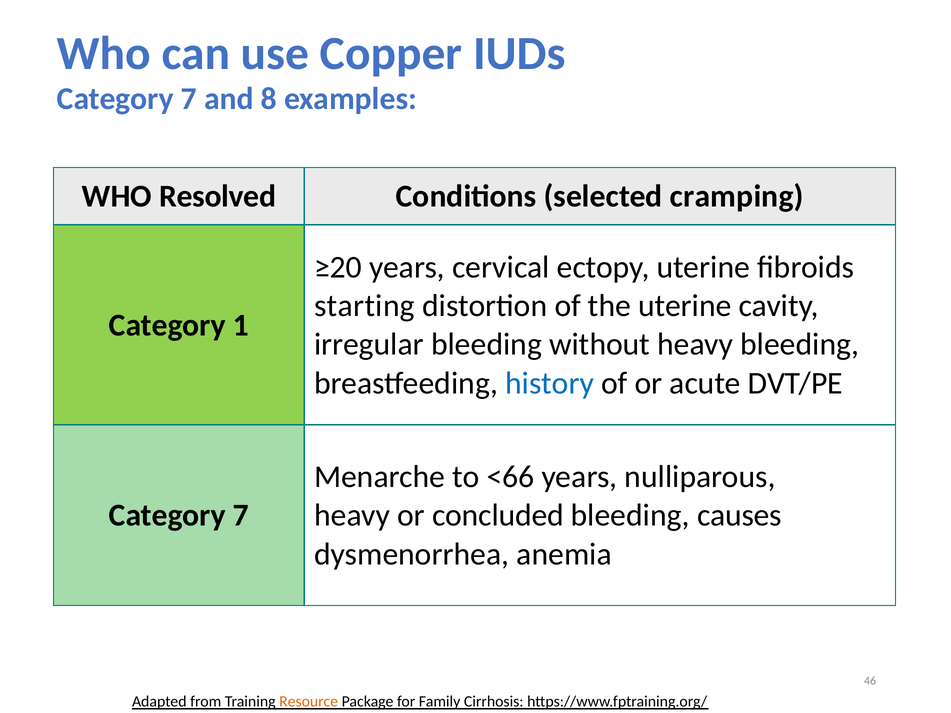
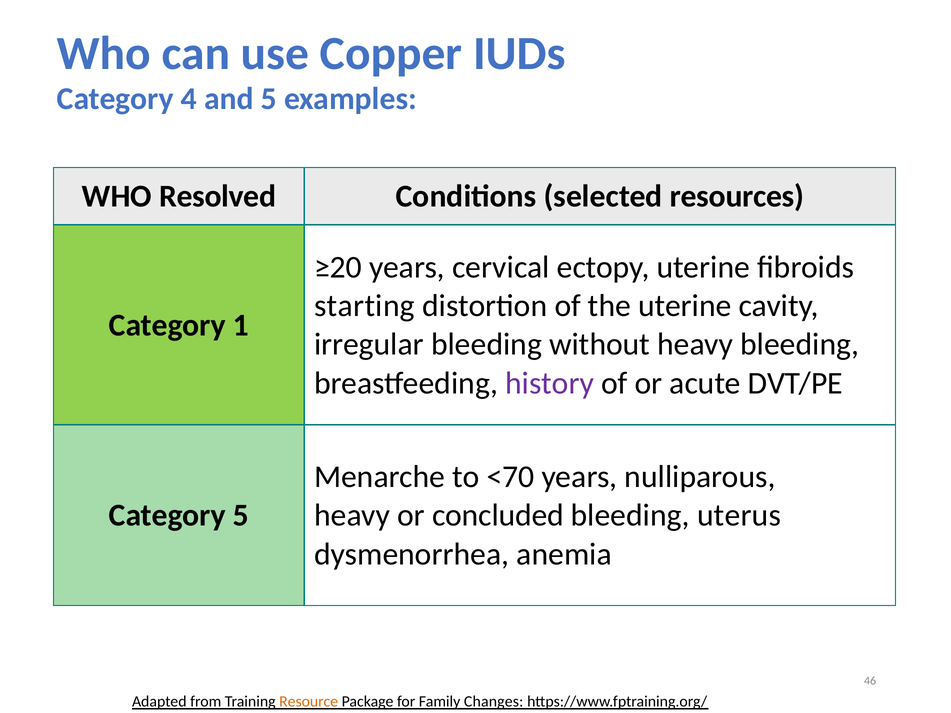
7: 7 -> 4 (189, 99)
and 8: 8 -> 5 (269, 99)
cramping: cramping -> resources (737, 197)
history colour: blue -> purple (550, 383)
<66: <66 -> <70 (511, 477)
7: 7 -> 5 (241, 516)
causes: causes -> uterus (739, 516)
Cirrhosis: Cirrhosis -> Changes (494, 702)
